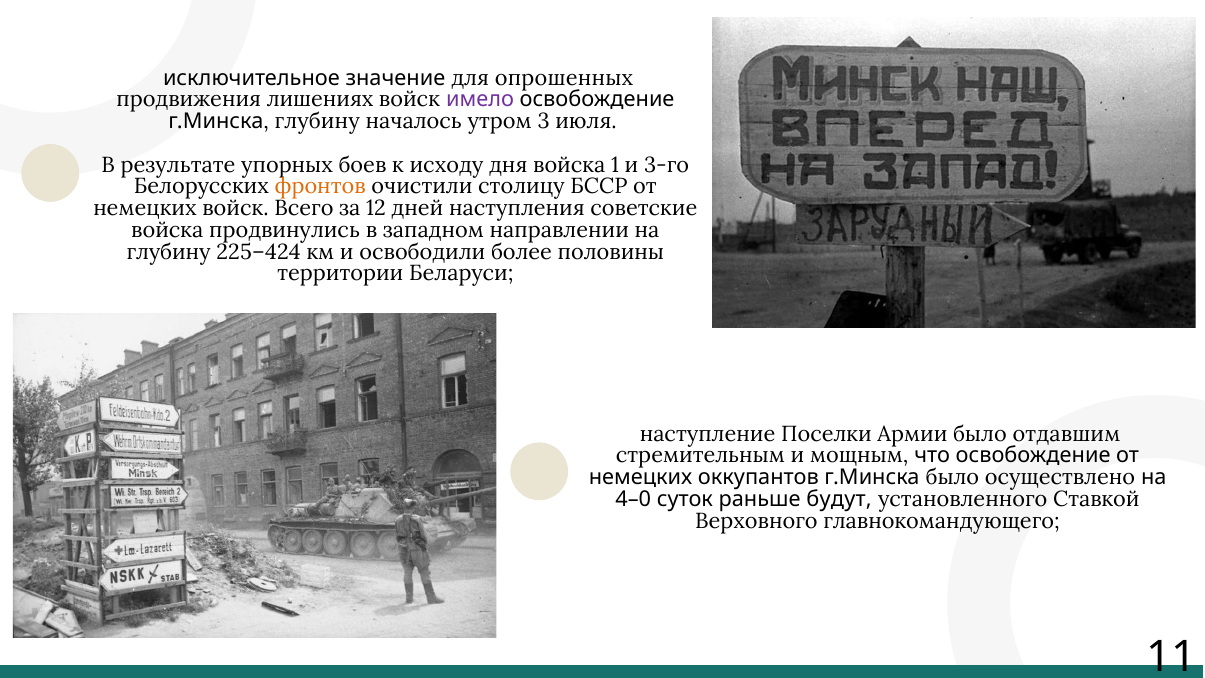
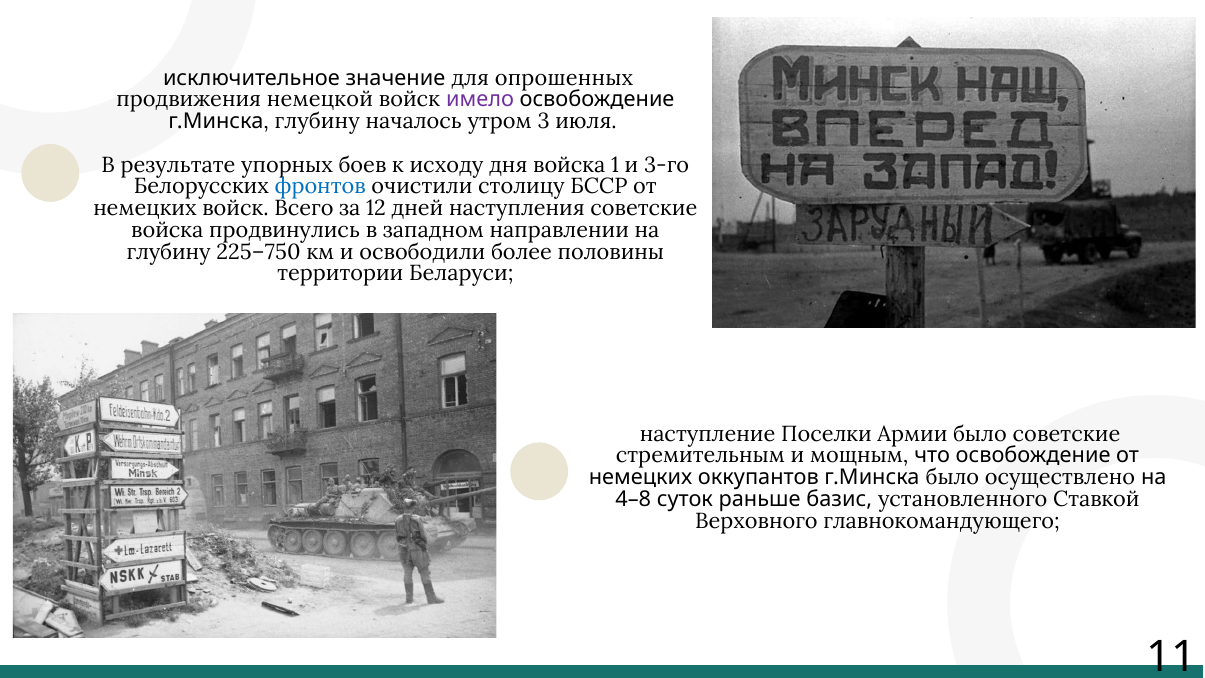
лишениях: лишениях -> немецкой (320, 100)
фронтов colour: orange -> blue (320, 187)
225–424: 225–424 -> 225–750 (258, 252)
было отдавшим: отдавшим -> советские (1066, 434)
4–0: 4–0 -> 4–8 (633, 499)
будут: будут -> базис (839, 499)
